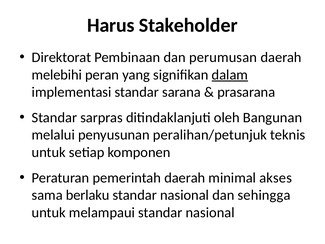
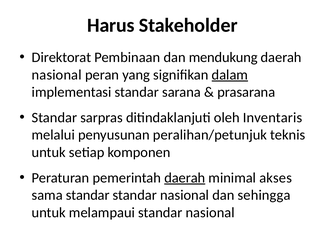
perumusan: perumusan -> mendukung (223, 57)
melebihi: melebihi -> nasional (57, 75)
Bangunan: Bangunan -> Inventaris (273, 117)
daerah underline: none -> present (185, 178)
sama berlaku: berlaku -> standar (88, 195)
